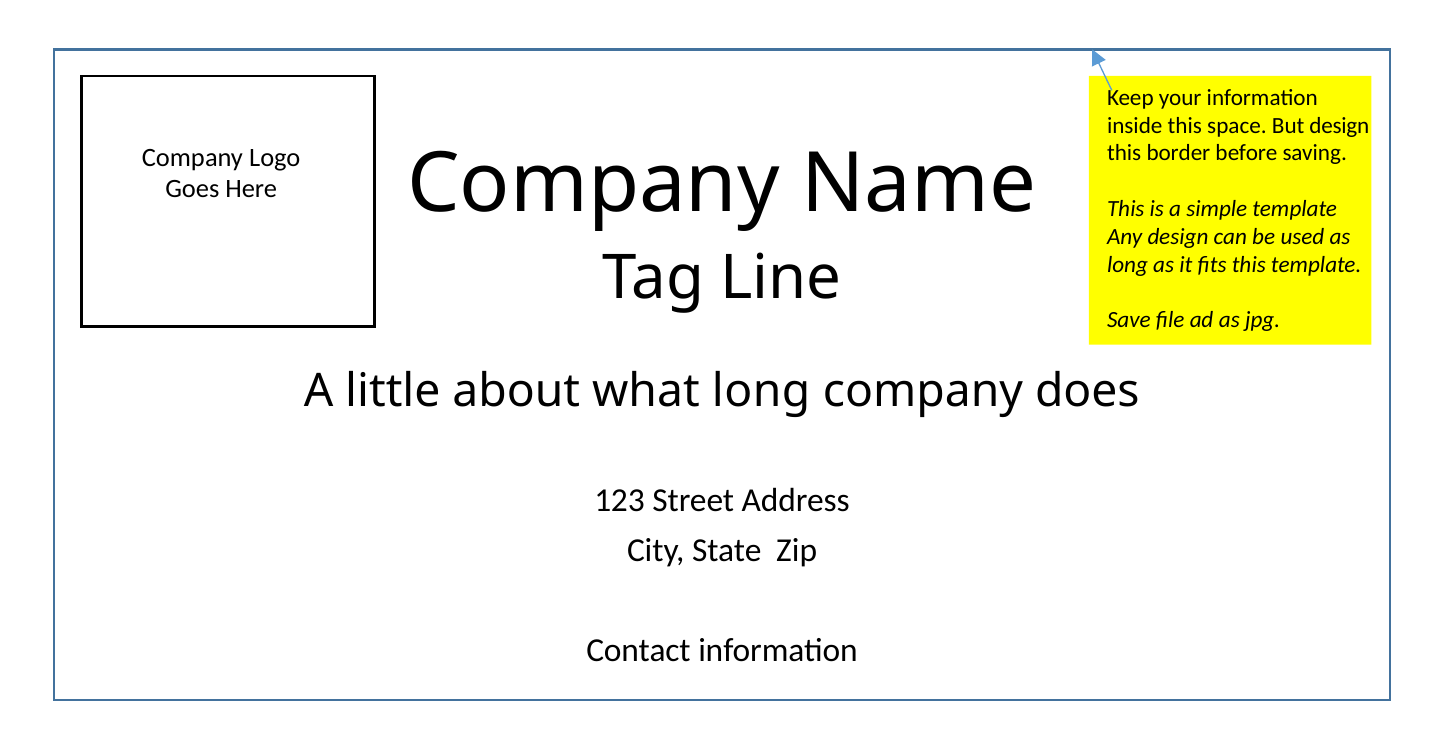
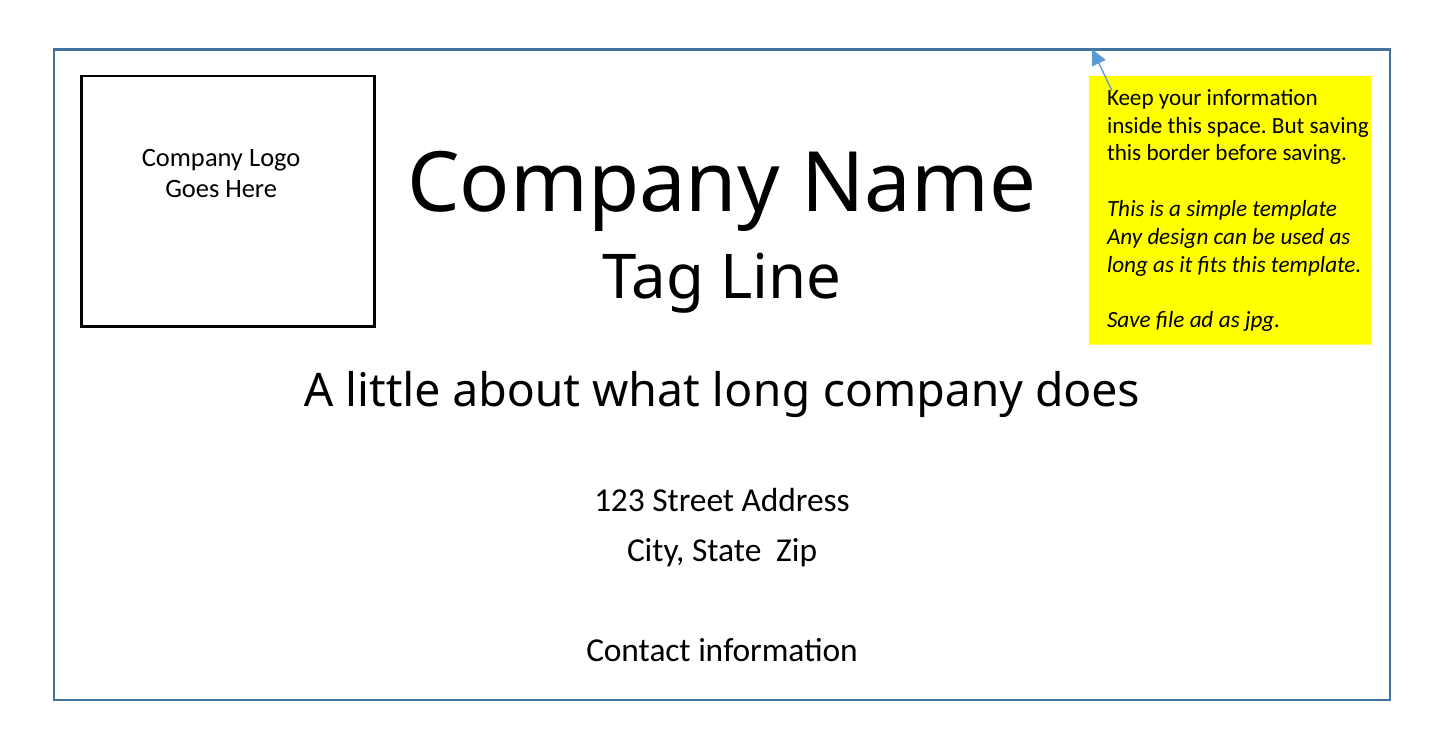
But design: design -> saving (1339, 126)
